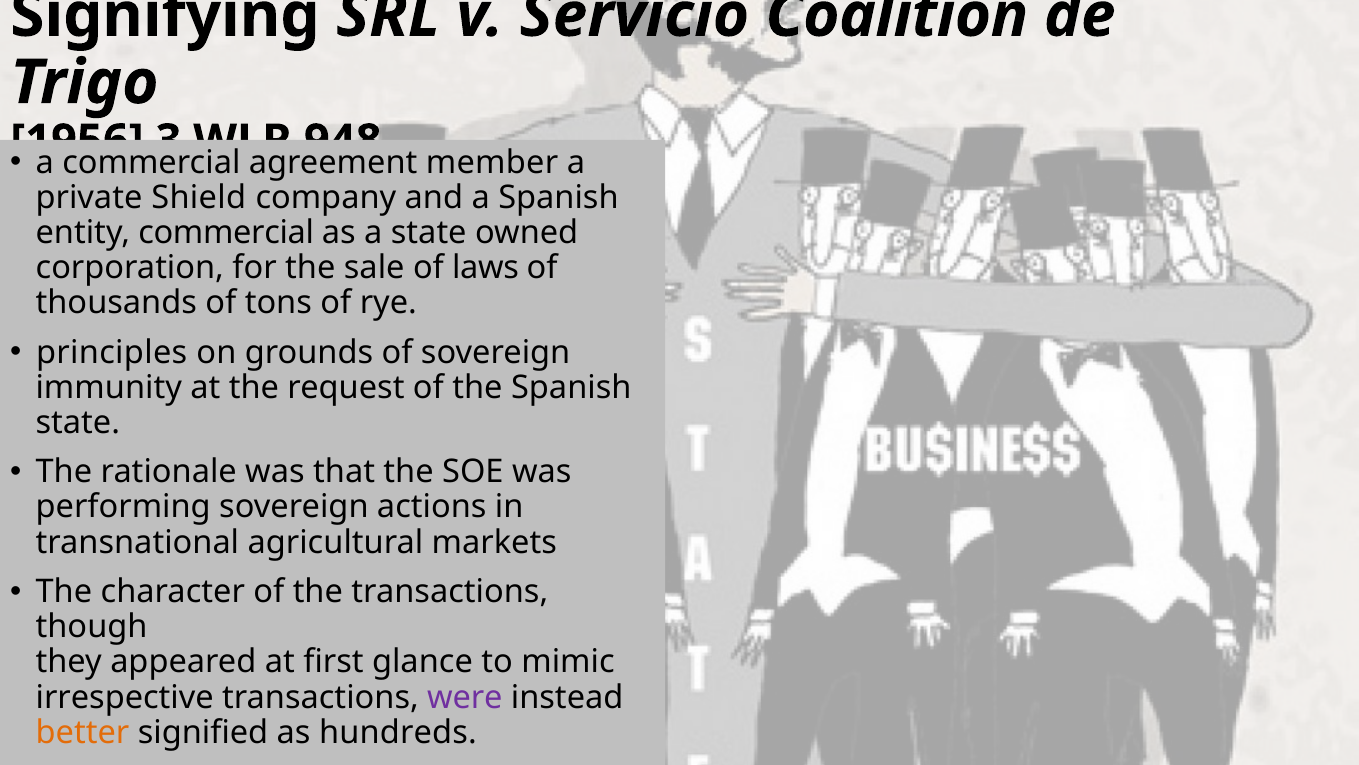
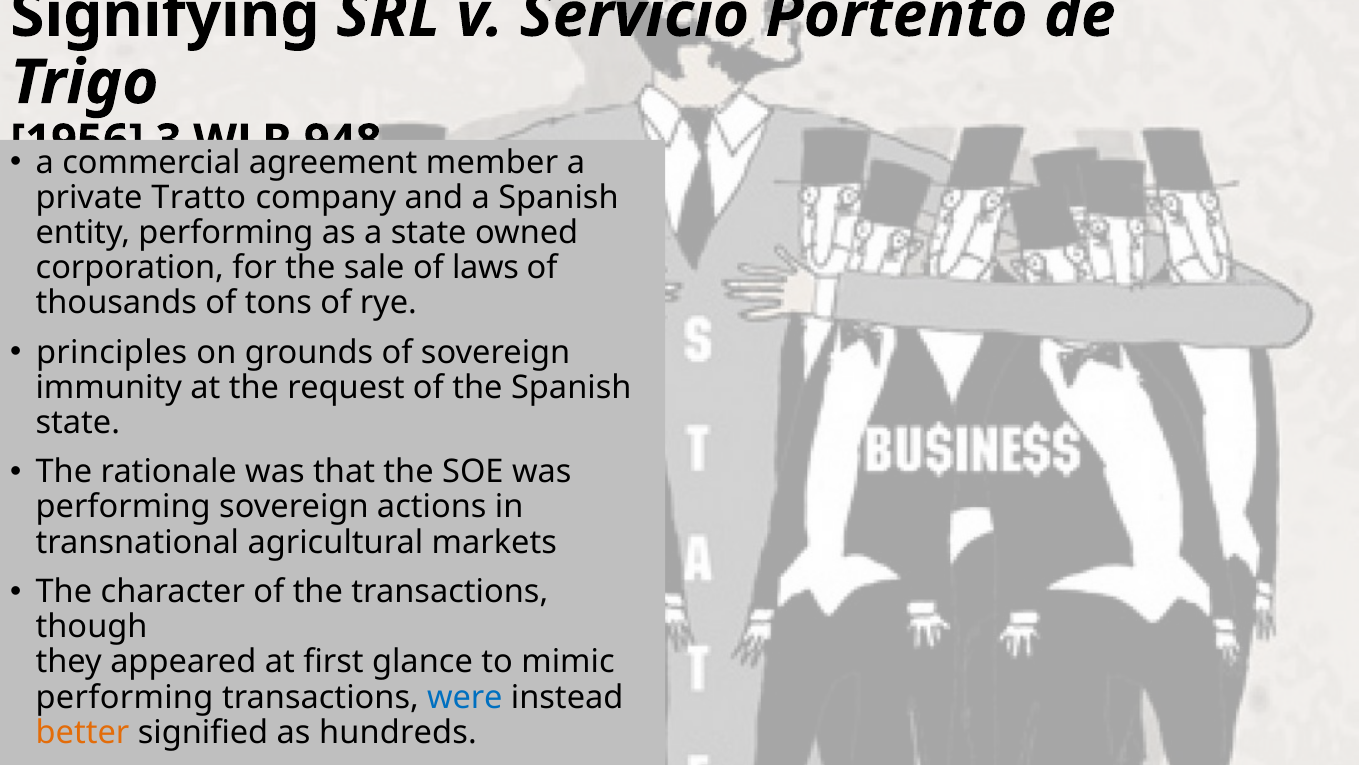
Coalition: Coalition -> Portento (897, 15)
Shield: Shield -> Tratto (199, 197)
entity commercial: commercial -> performing (226, 232)
irrespective: irrespective -> performing (125, 697)
were colour: purple -> blue (465, 697)
